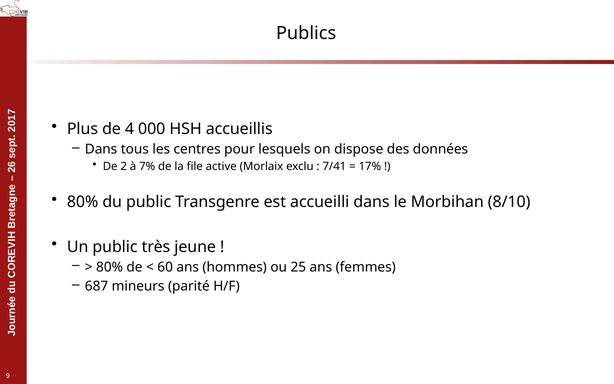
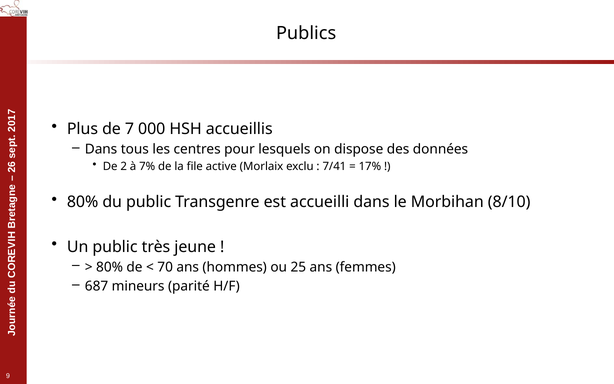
de 4: 4 -> 7 (130, 129)
60: 60 -> 70 (165, 267)
